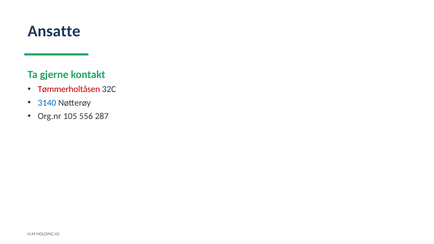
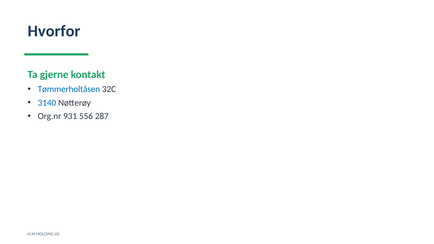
Ansatte: Ansatte -> Hvorfor (54, 31)
Tømmerholtåsen colour: red -> blue (69, 89)
105: 105 -> 931 (70, 116)
